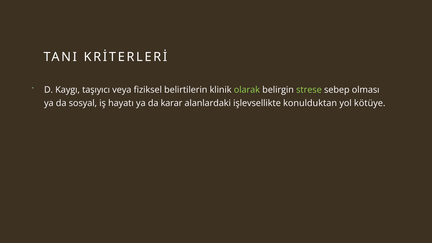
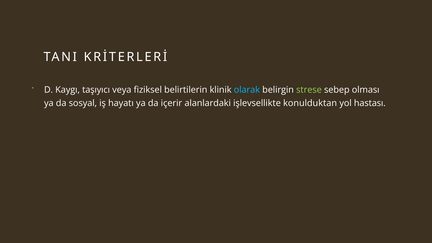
olarak colour: light green -> light blue (247, 90)
karar: karar -> içerir (171, 103)
kötüye: kötüye -> hastası (370, 103)
